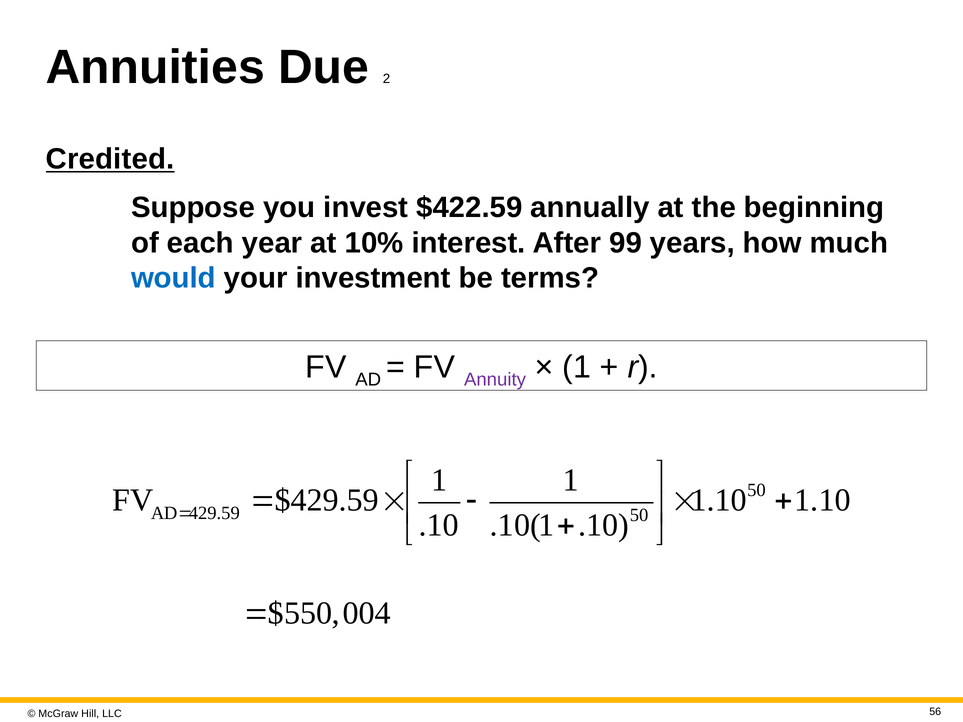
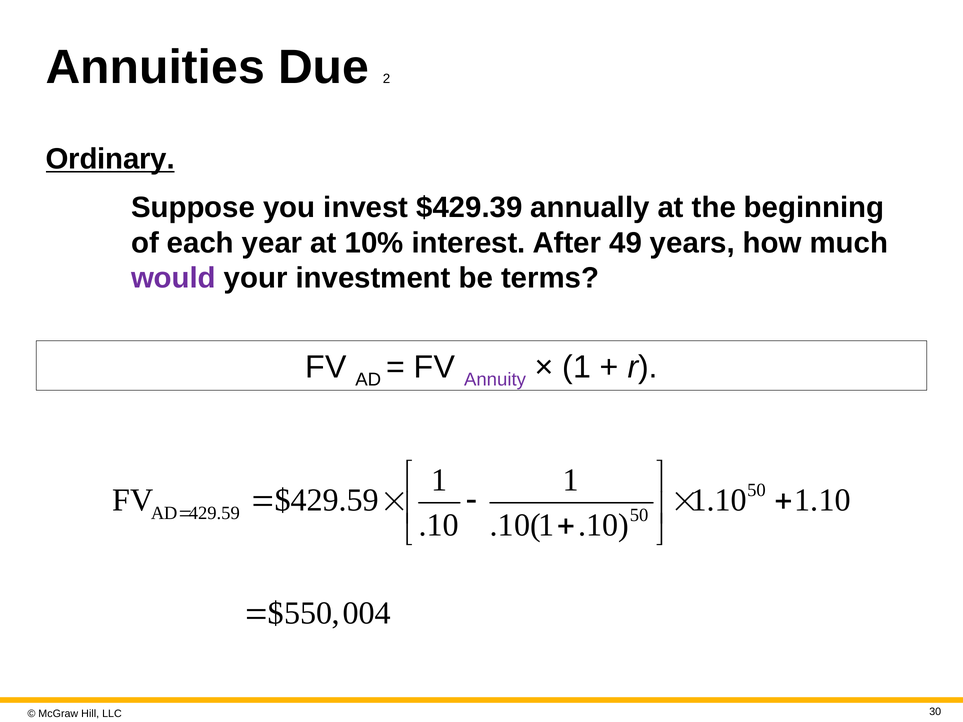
Credited: Credited -> Ordinary (110, 159)
$422.59: $422.59 -> $429.39 (469, 208)
99: 99 -> 49 (626, 243)
would colour: blue -> purple (174, 278)
56: 56 -> 30 (935, 712)
